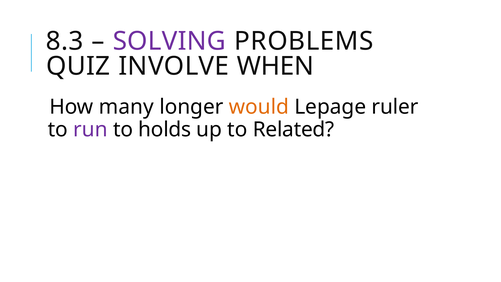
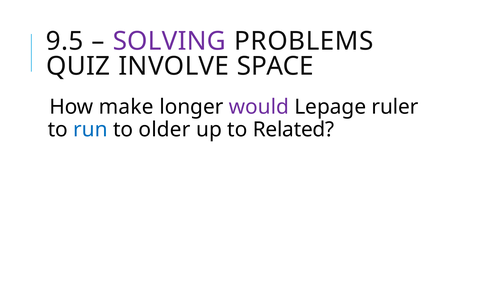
8.3: 8.3 -> 9.5 (65, 41)
WHEN: WHEN -> SPACE (275, 66)
many: many -> make (126, 107)
would colour: orange -> purple (259, 107)
run colour: purple -> blue (90, 130)
holds: holds -> older (165, 130)
